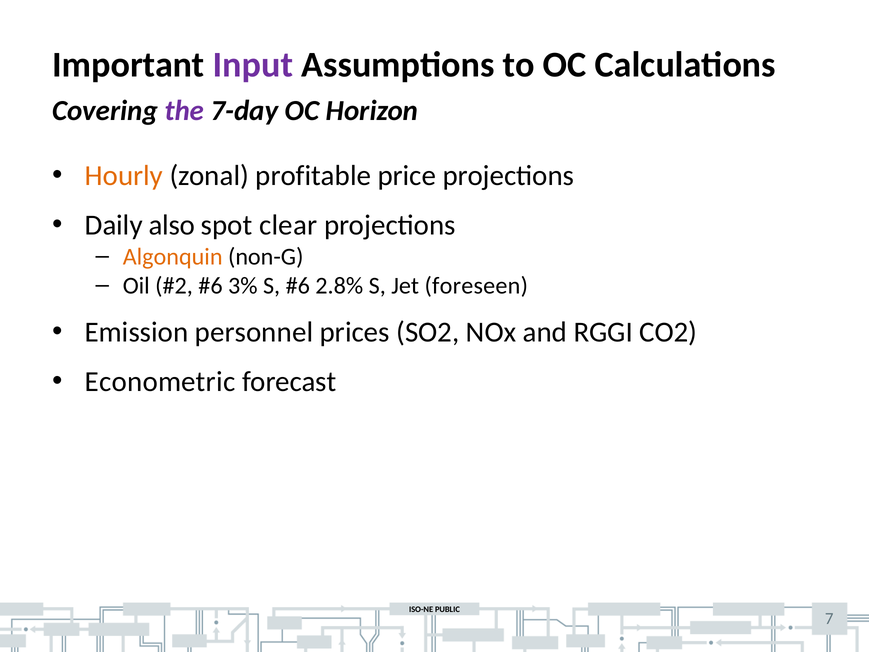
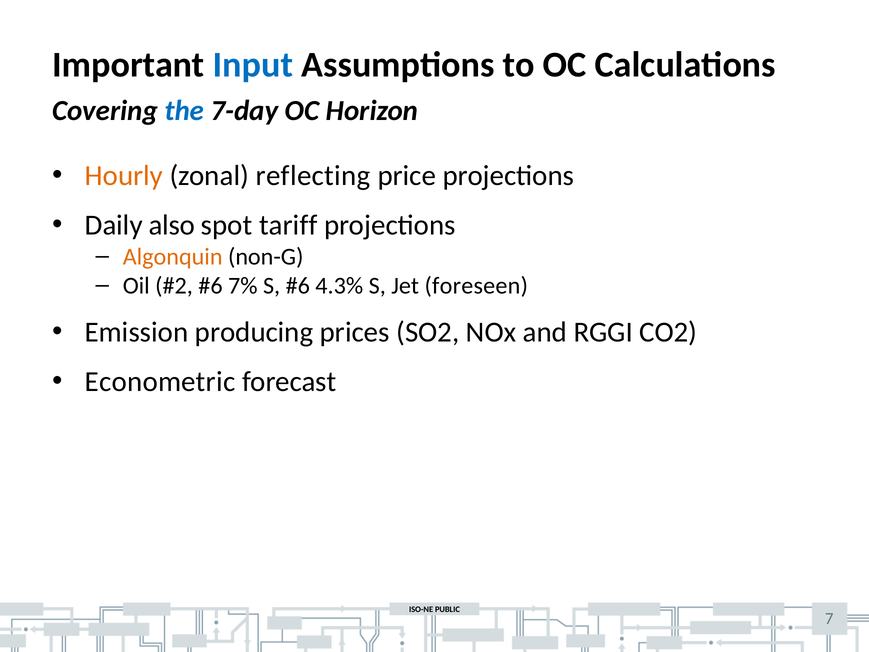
Input colour: purple -> blue (253, 65)
the colour: purple -> blue (184, 111)
profitable: profitable -> reflecting (313, 176)
clear: clear -> tariff (288, 225)
3%: 3% -> 7% (243, 286)
2.8%: 2.8% -> 4.3% (339, 286)
personnel: personnel -> producing (254, 332)
